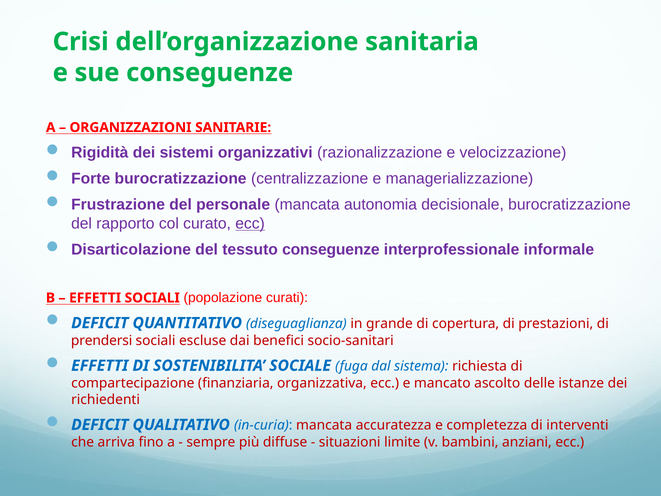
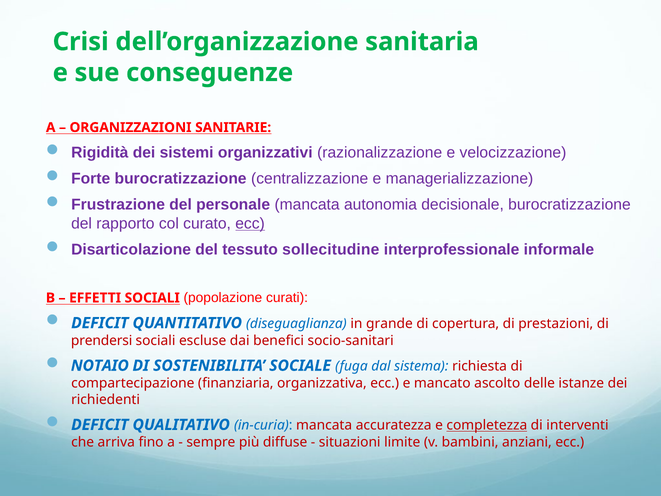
tessuto conseguenze: conseguenze -> sollecitudine (331, 249)
EFFETTI: EFFETTI -> NOTAIO (100, 365)
completezza underline: none -> present (487, 425)
